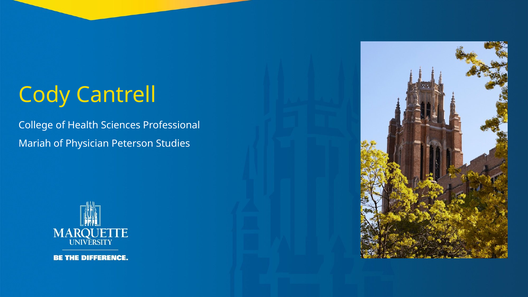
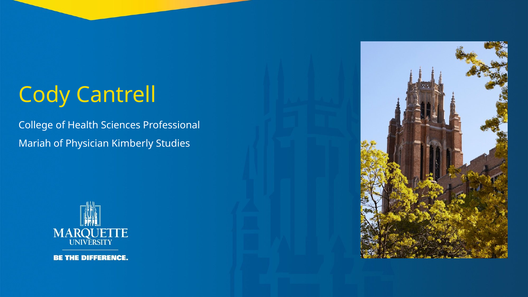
Peterson: Peterson -> Kimberly (132, 143)
